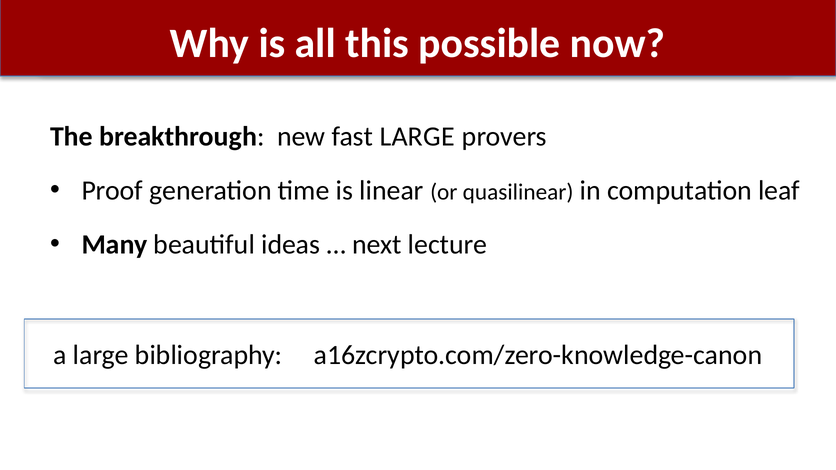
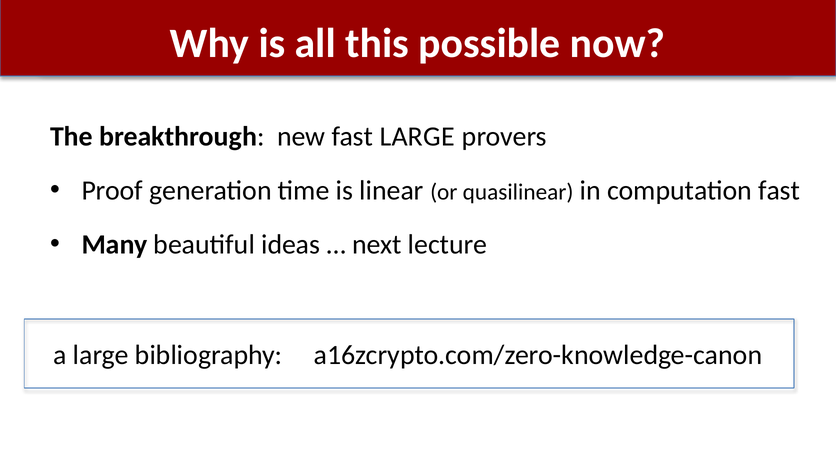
computation leaf: leaf -> fast (779, 191)
